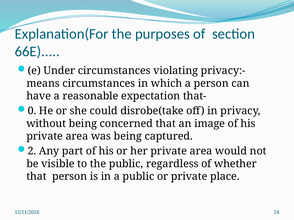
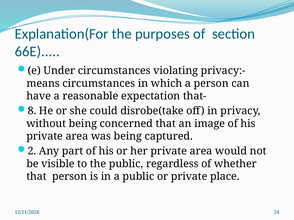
0: 0 -> 8 (32, 111)
